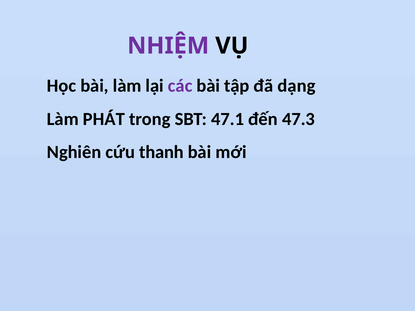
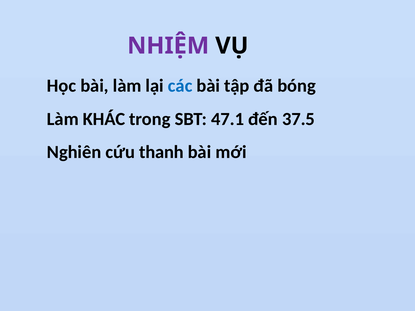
các colour: purple -> blue (180, 86)
dạng: dạng -> bóng (297, 86)
PHÁT: PHÁT -> KHÁC (104, 119)
47.3: 47.3 -> 37.5 (298, 119)
